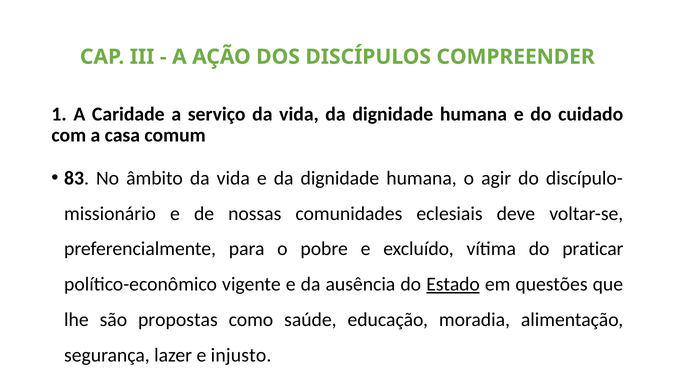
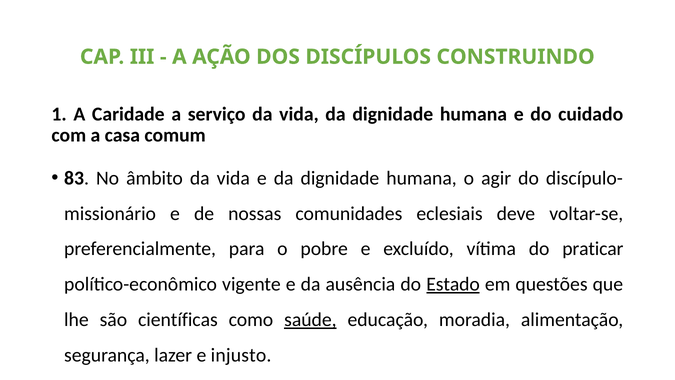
COMPREENDER: COMPREENDER -> CONSTRUINDO (516, 57)
propostas: propostas -> científicas (178, 319)
saúde underline: none -> present (310, 319)
